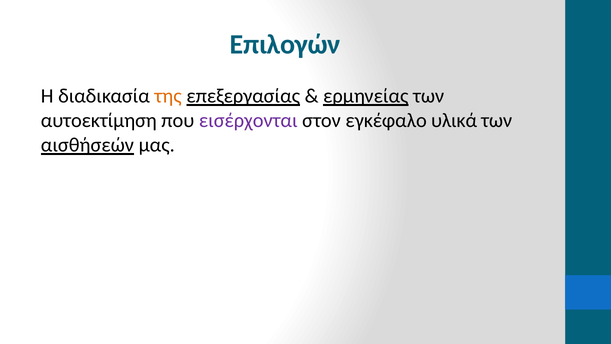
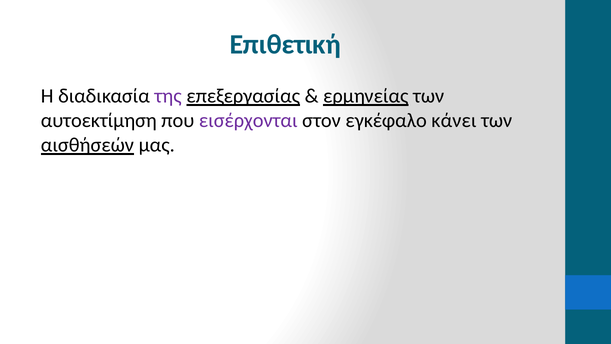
Επιλογών: Επιλογών -> Επιθετική (285, 44)
της colour: orange -> purple (168, 96)
υλικά: υλικά -> κάνει (454, 121)
